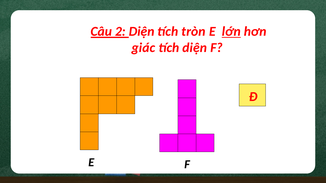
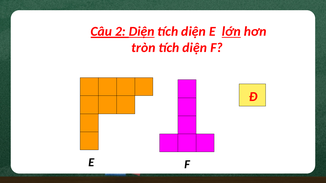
Diện underline: none -> present (142, 32)
tròn: tròn -> diện (194, 32)
giác: giác -> tròn (143, 48)
